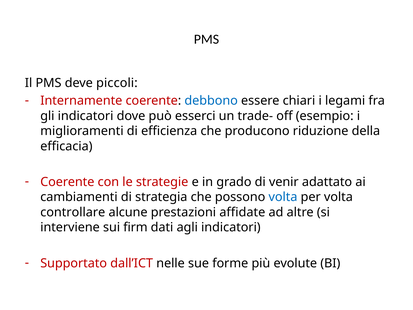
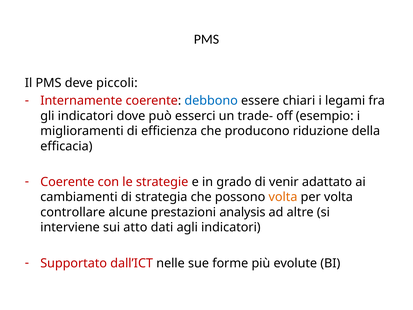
volta colour: blue -> orange (283, 197)
affidate: affidate -> analysis (242, 212)
firm: firm -> atto (135, 227)
